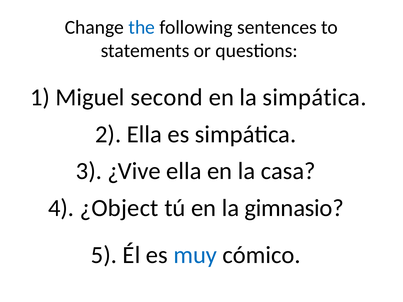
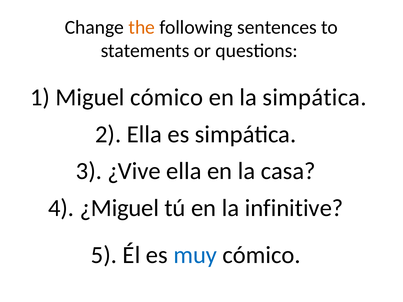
the colour: blue -> orange (142, 27)
Miguel second: second -> cómico (167, 97)
¿Object: ¿Object -> ¿Miguel (119, 208)
gimnasio: gimnasio -> infinitive (294, 208)
